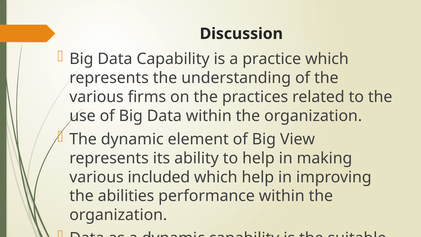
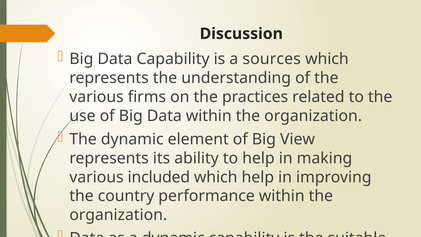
practice: practice -> sources (272, 59)
abilities: abilities -> country (126, 196)
